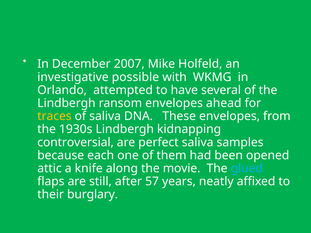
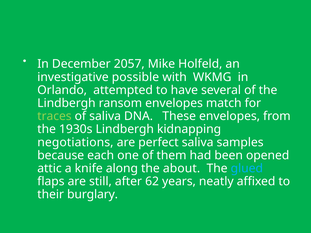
2007: 2007 -> 2057 (129, 64)
ahead: ahead -> match (224, 103)
traces colour: yellow -> light green (54, 116)
controversial: controversial -> negotiations (75, 142)
movie: movie -> about (182, 169)
57: 57 -> 62 (152, 182)
